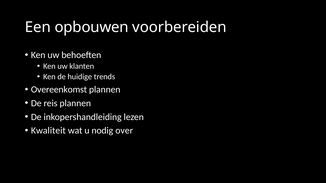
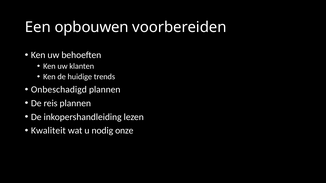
Overeenkomst: Overeenkomst -> Onbeschadigd (59, 90)
over: over -> onze (124, 131)
